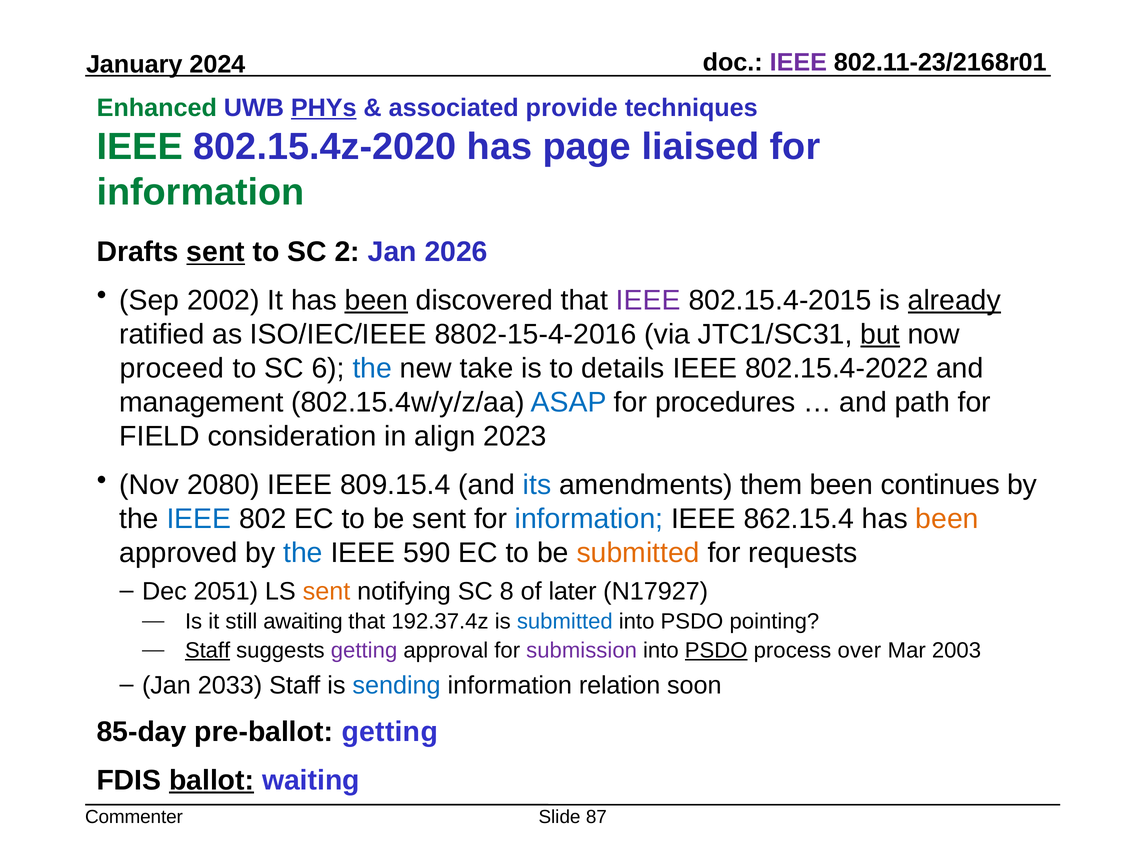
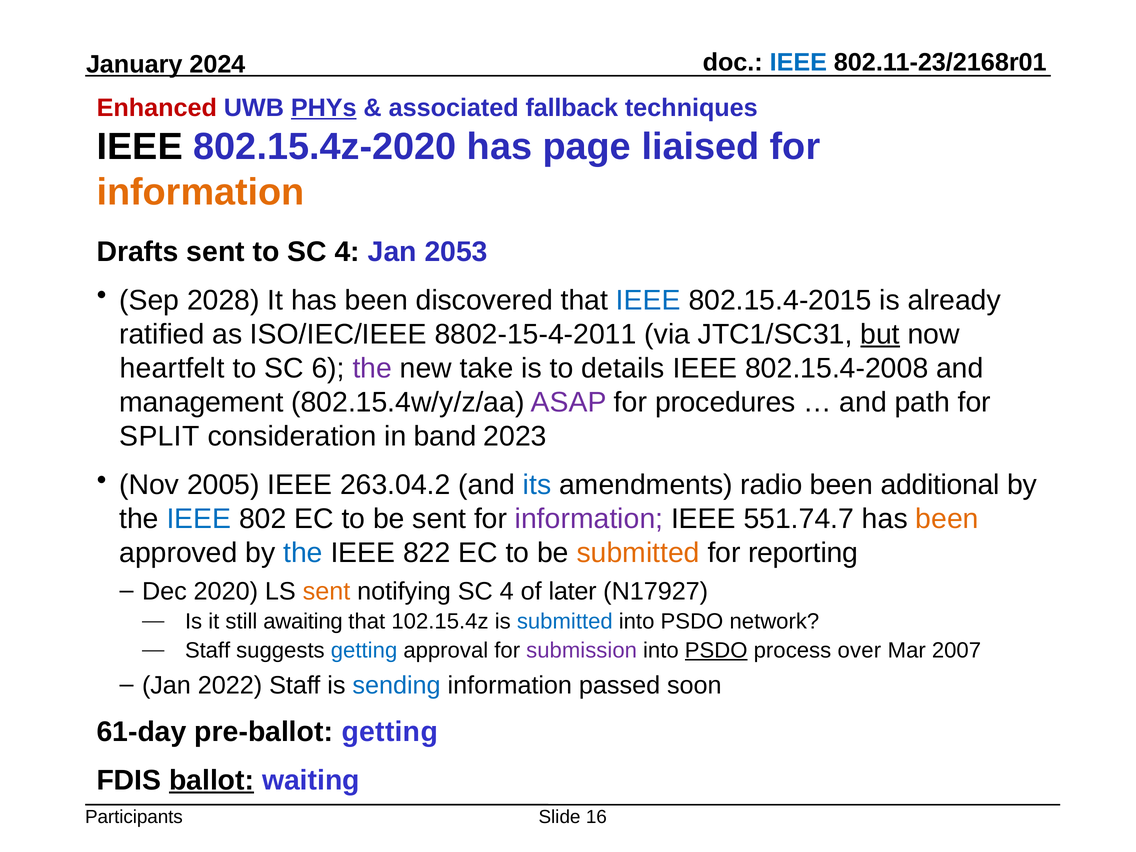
IEEE colour: purple -> blue (798, 62)
Enhanced colour: green -> red (157, 108)
provide: provide -> fallback (572, 108)
IEEE colour: green -> black (140, 147)
information colour: green -> orange (201, 192)
sent underline: present -> none (216, 252)
to SC 2: 2 -> 4 (347, 252)
2026: 2026 -> 2053 (456, 252)
2002: 2002 -> 2028 (223, 300)
been underline: present -> none (376, 300)
IEEE colour: purple -> blue (648, 300)
already underline: present -> none (954, 300)
8802-15-4-2016: 8802-15-4-2016 -> 8802-15-4-2011 (536, 334)
proceed: proceed -> heartfelt (172, 368)
the colour: blue -> purple (372, 368)
802.15.4-2022: 802.15.4-2022 -> 802.15.4-2008 (837, 368)
ASAP colour: blue -> purple (569, 402)
FIELD: FIELD -> SPLIT (159, 437)
align: align -> band (445, 437)
2080: 2080 -> 2005 (223, 485)
809.15.4: 809.15.4 -> 263.04.2 (395, 485)
them: them -> radio (771, 485)
continues: continues -> additional (940, 485)
information colour: blue -> purple (589, 519)
862.15.4: 862.15.4 -> 551.74.7 (799, 519)
590: 590 -> 822 (427, 553)
requests: requests -> reporting (803, 553)
2051: 2051 -> 2020 (226, 591)
notifying SC 8: 8 -> 4 (507, 591)
192.37.4z: 192.37.4z -> 102.15.4z (440, 622)
pointing: pointing -> network (774, 622)
Staff underline: present -> none (208, 650)
getting colour: purple -> blue (364, 650)
2003: 2003 -> 2007 (956, 650)
2033: 2033 -> 2022 (230, 685)
relation: relation -> passed (620, 685)
85-day: 85-day -> 61-day (142, 732)
Commenter: Commenter -> Participants (134, 817)
87: 87 -> 16 (596, 817)
